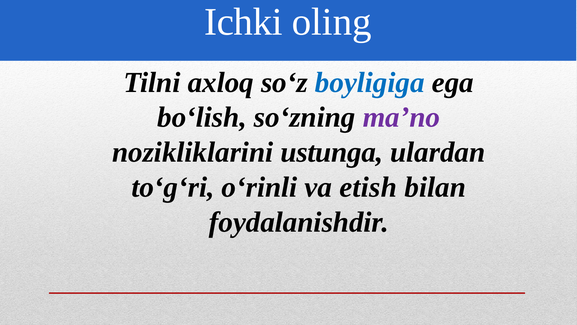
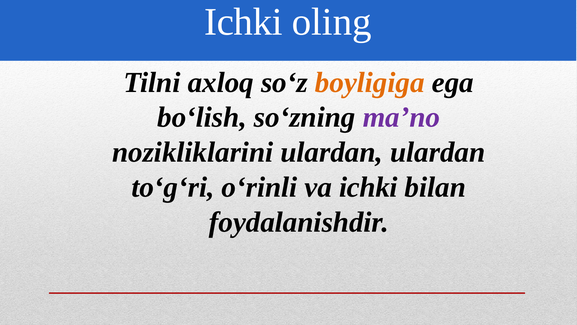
boyligiga colour: blue -> orange (370, 82)
nozikliklarini ustunga: ustunga -> ulardan (332, 152)
va etish: etish -> ichki (368, 187)
